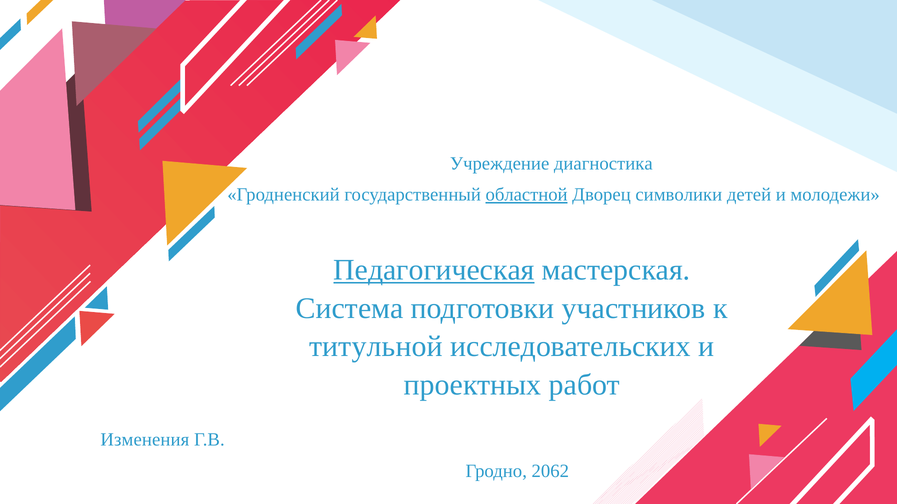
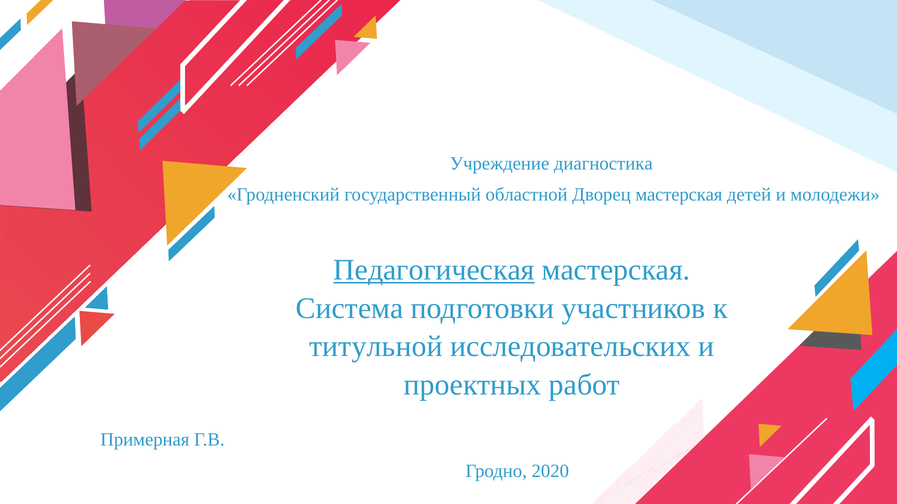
областной underline: present -> none (527, 195)
Дворец символики: символики -> мастерская (679, 195)
Изменения: Изменения -> Примерная (145, 440)
2062: 2062 -> 2020 (550, 472)
